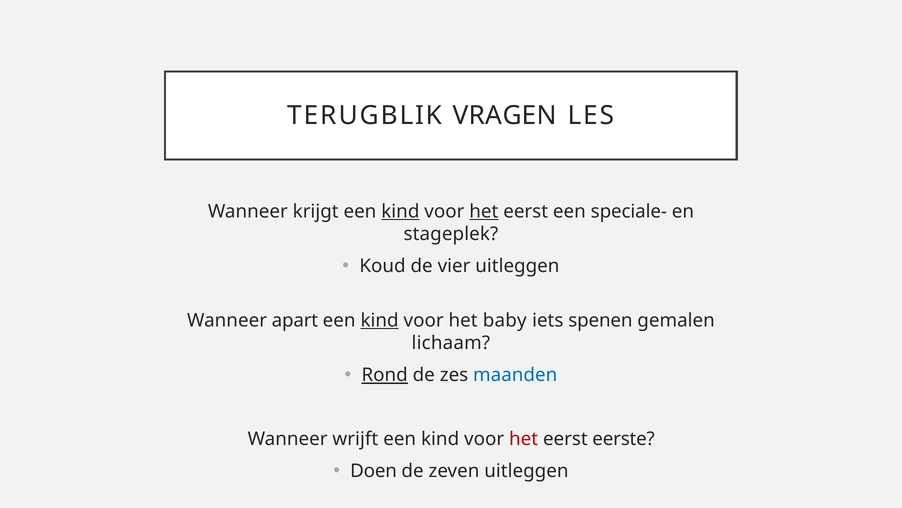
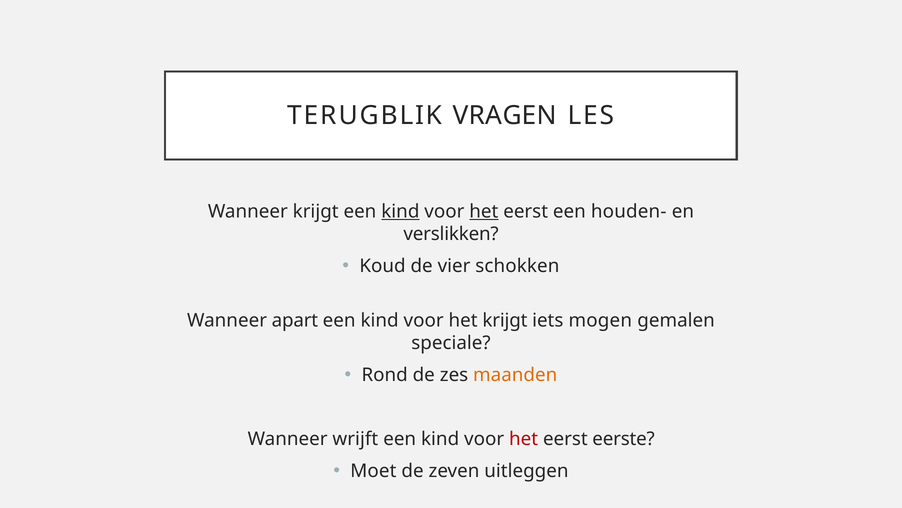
speciale-: speciale- -> houden- (629, 211)
stageplek: stageplek -> verslikken (451, 234)
vier uitleggen: uitleggen -> schokken (517, 266)
kind underline: present -> none (380, 320)
het baby: baby -> krijgt (505, 320)
spenen: spenen -> mogen (600, 320)
lichaam: lichaam -> speciale (451, 343)
Rond underline: present -> none (385, 375)
maanden colour: blue -> orange (515, 375)
Doen: Doen -> Moet (373, 471)
